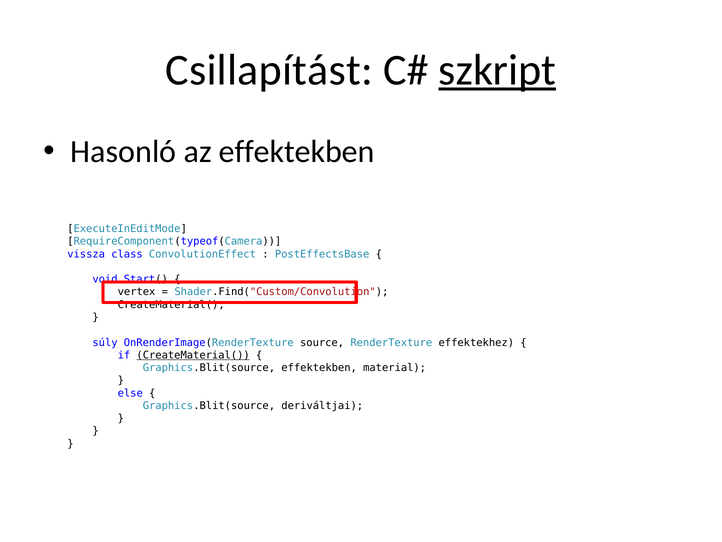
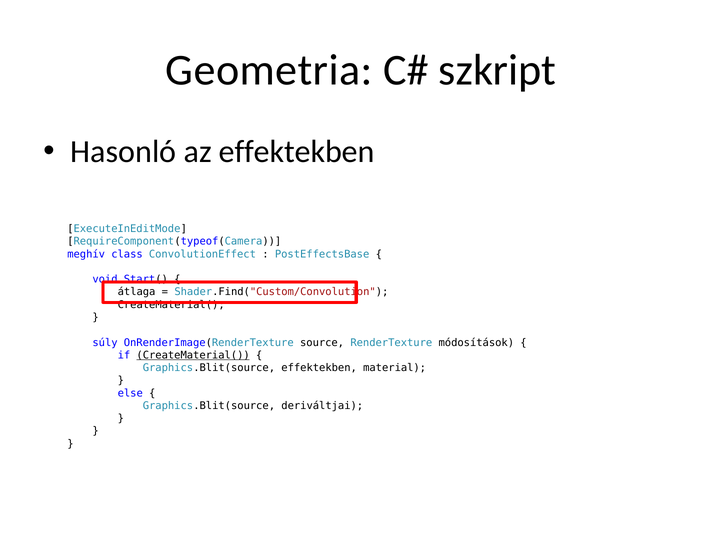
Csillapítást: Csillapítást -> Geometria (269, 70)
szkript underline: present -> none (497, 70)
vissza: vissza -> meghív (86, 254)
vertex: vertex -> átlaga (137, 292)
effektekhez: effektekhez -> módosítások (476, 342)
